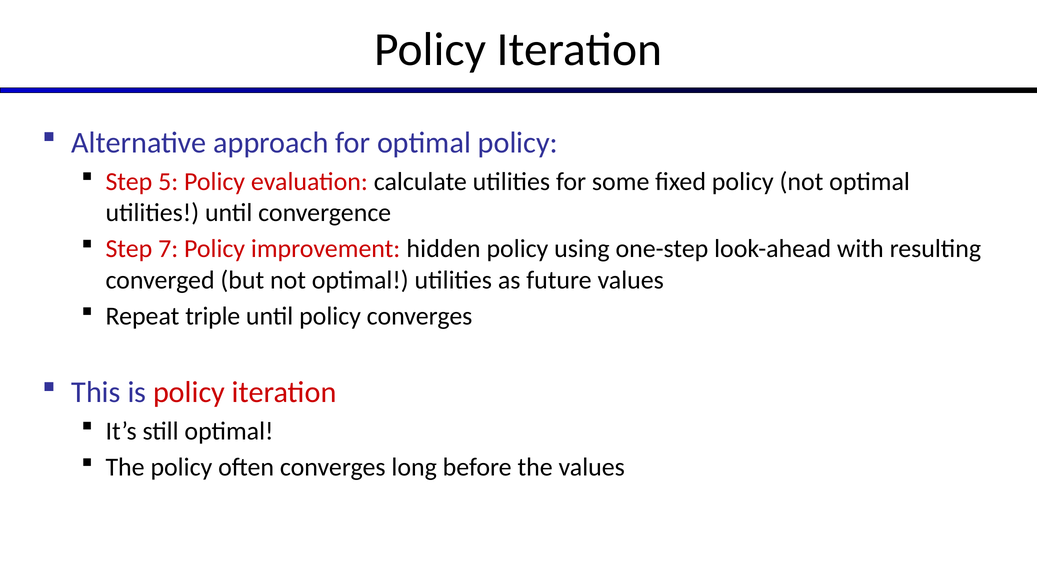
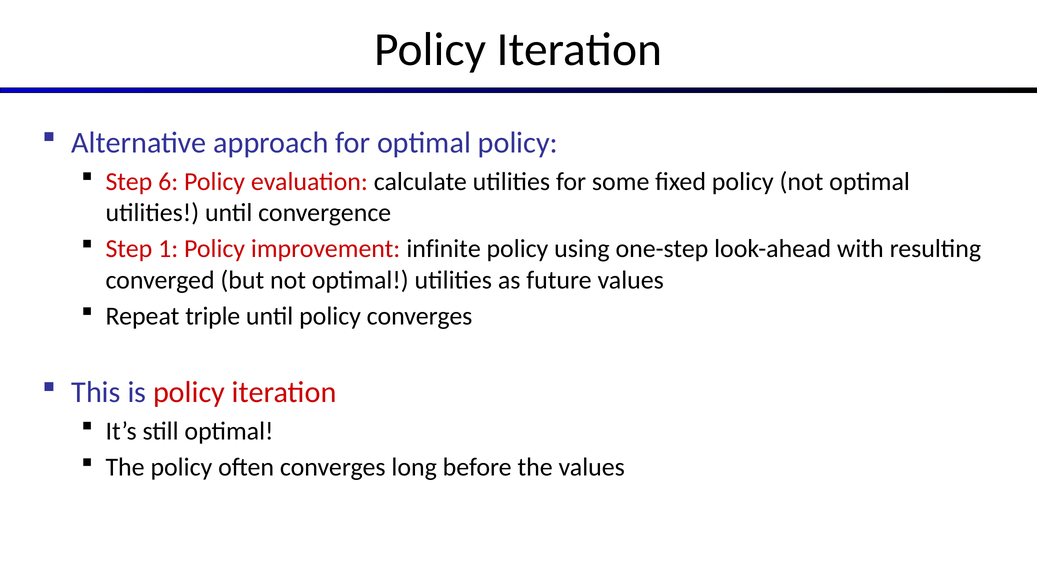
5: 5 -> 6 (168, 182)
7: 7 -> 1 (168, 249)
hidden: hidden -> infinite (444, 249)
